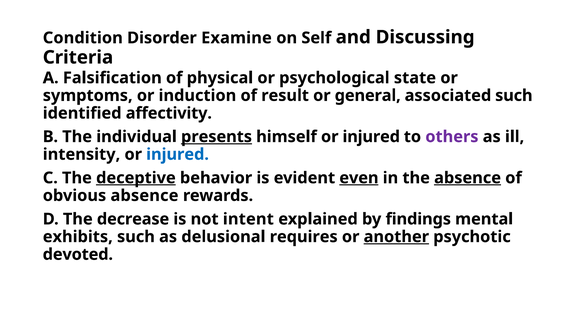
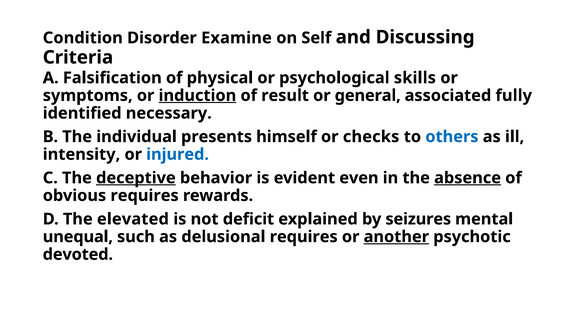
state: state -> skills (415, 78)
induction underline: none -> present (197, 95)
associated such: such -> fully (514, 95)
affectivity: affectivity -> necessary (169, 113)
presents underline: present -> none (217, 137)
himself or injured: injured -> checks (371, 137)
others colour: purple -> blue (452, 137)
even underline: present -> none (359, 178)
obvious absence: absence -> requires (145, 195)
decrease: decrease -> elevated (133, 219)
intent: intent -> deficit (248, 219)
findings: findings -> seizures (418, 219)
exhibits: exhibits -> unequal (78, 236)
